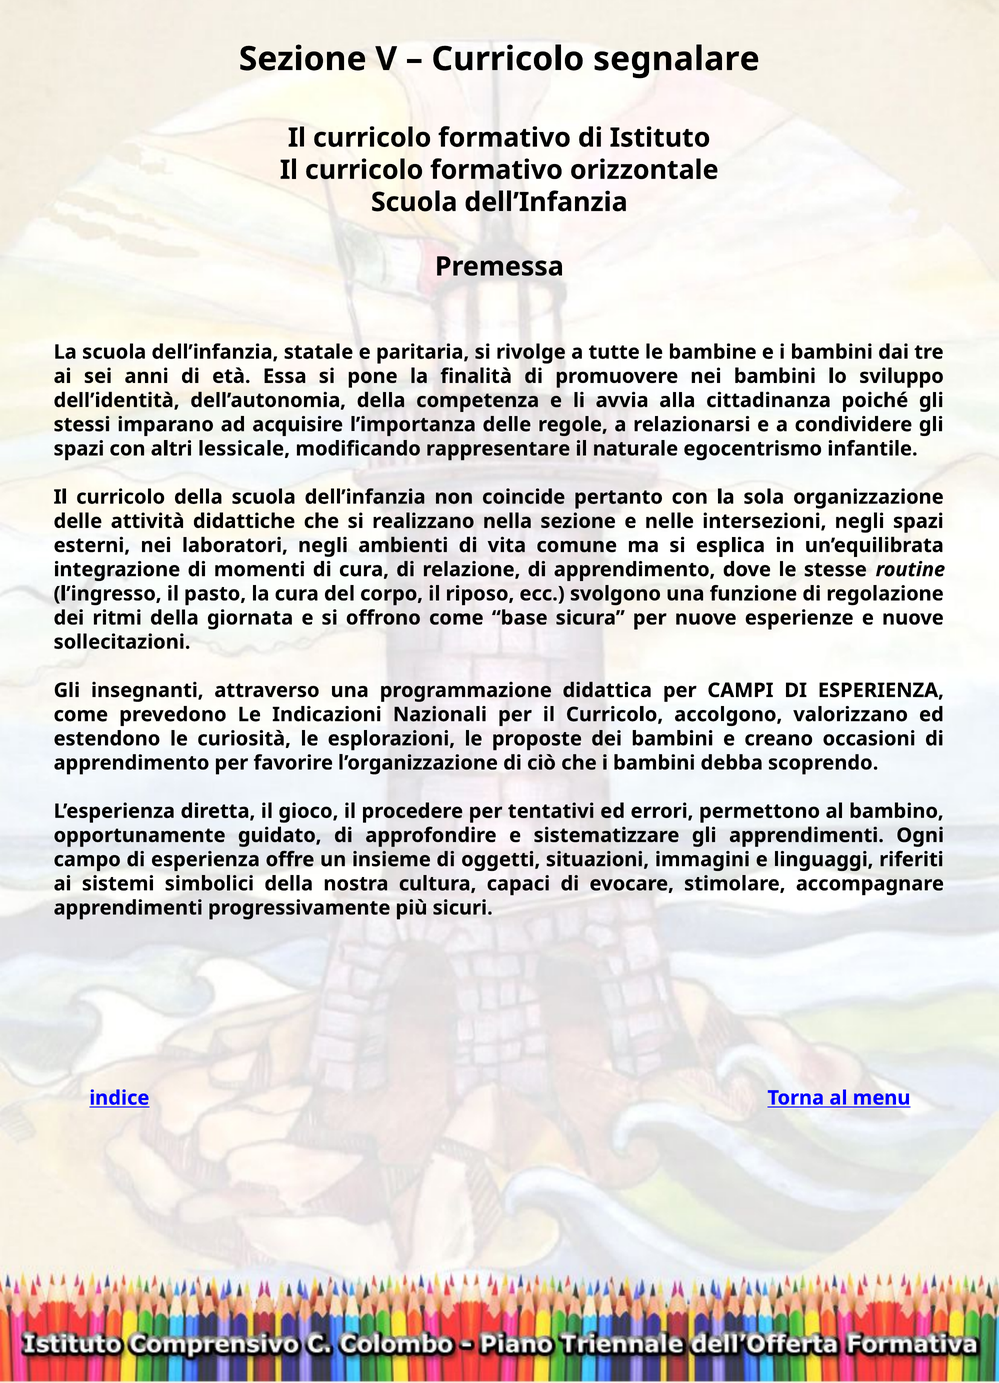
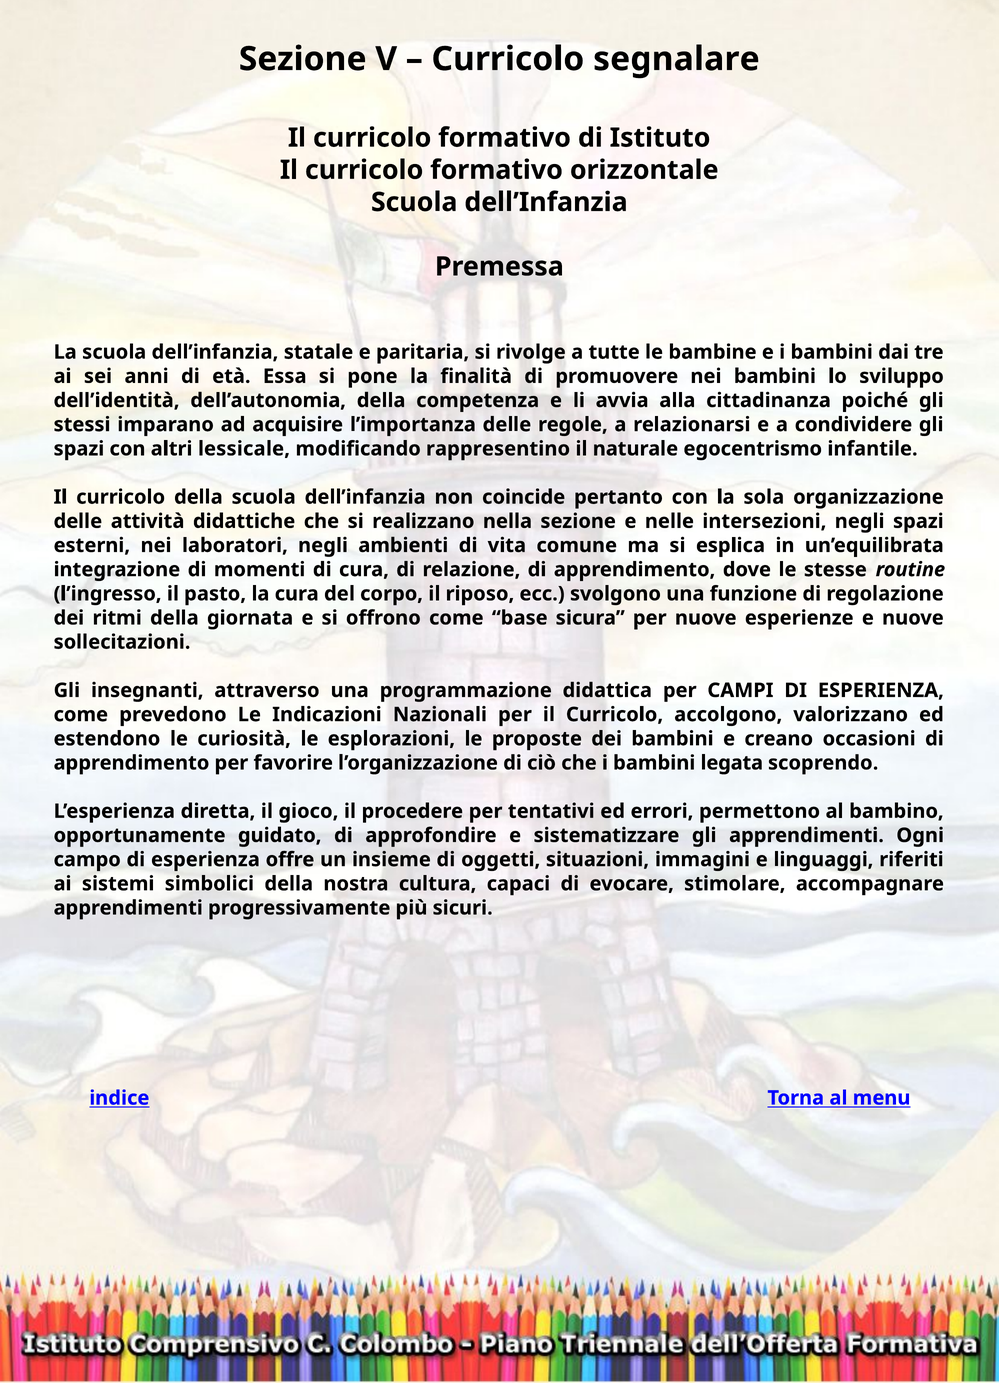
rappresentare: rappresentare -> rappresentino (498, 449)
debba: debba -> legata (732, 763)
